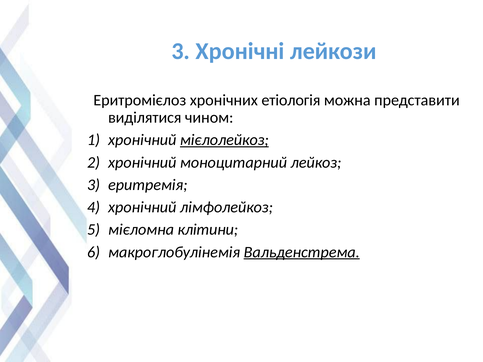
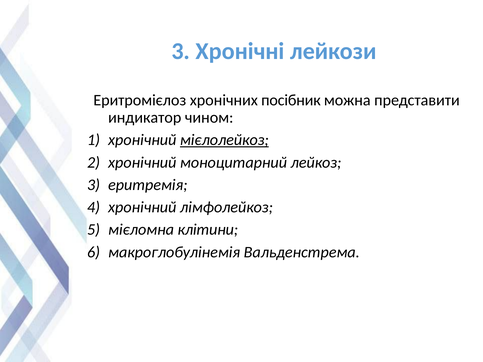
етіологія: етіологія -> посібник (291, 100)
виділятися: виділятися -> индикатор (145, 118)
Вальденстрема underline: present -> none (302, 252)
